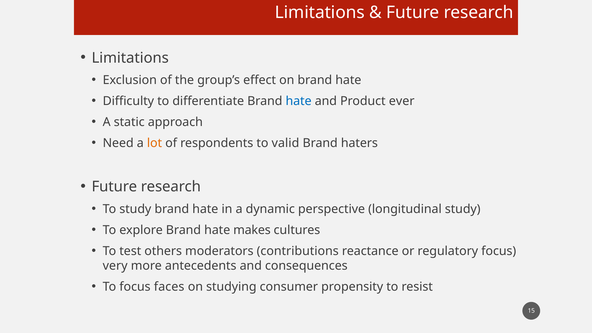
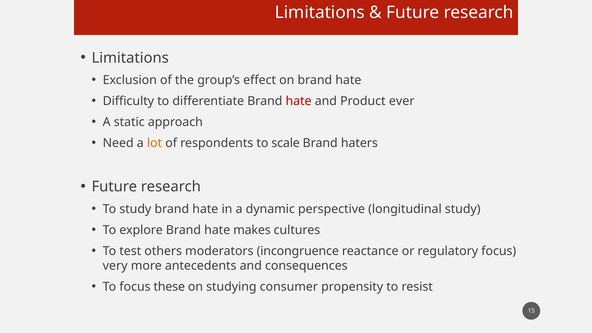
hate colour: blue -> red (299, 101)
valid: valid -> scale (286, 143)
contributions: contributions -> incongruence (298, 251)
faces: faces -> these (169, 287)
